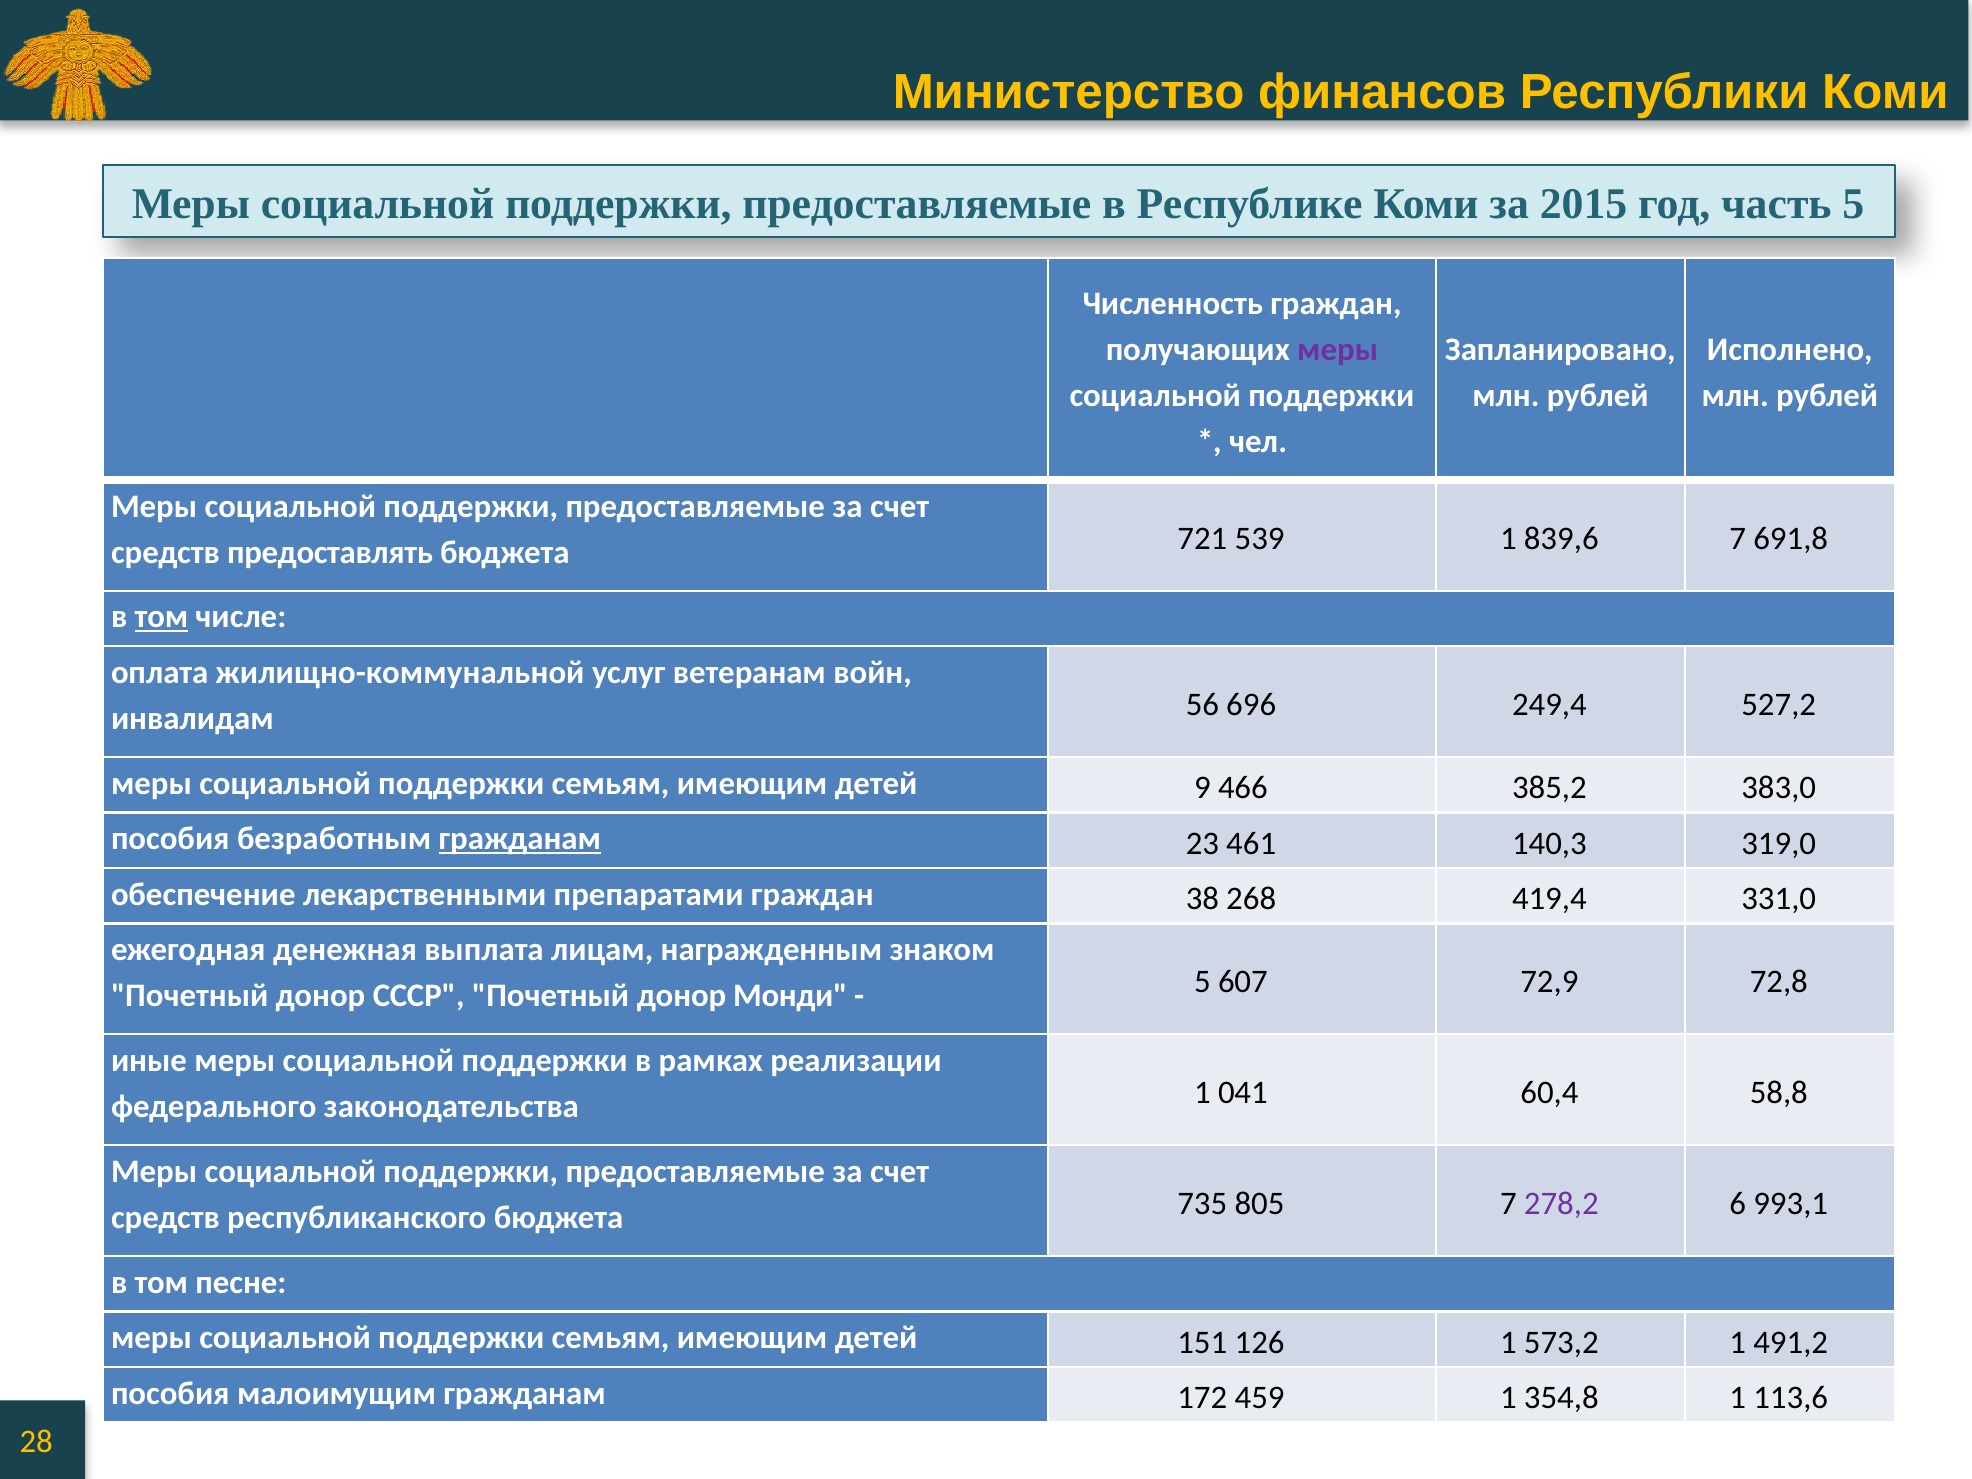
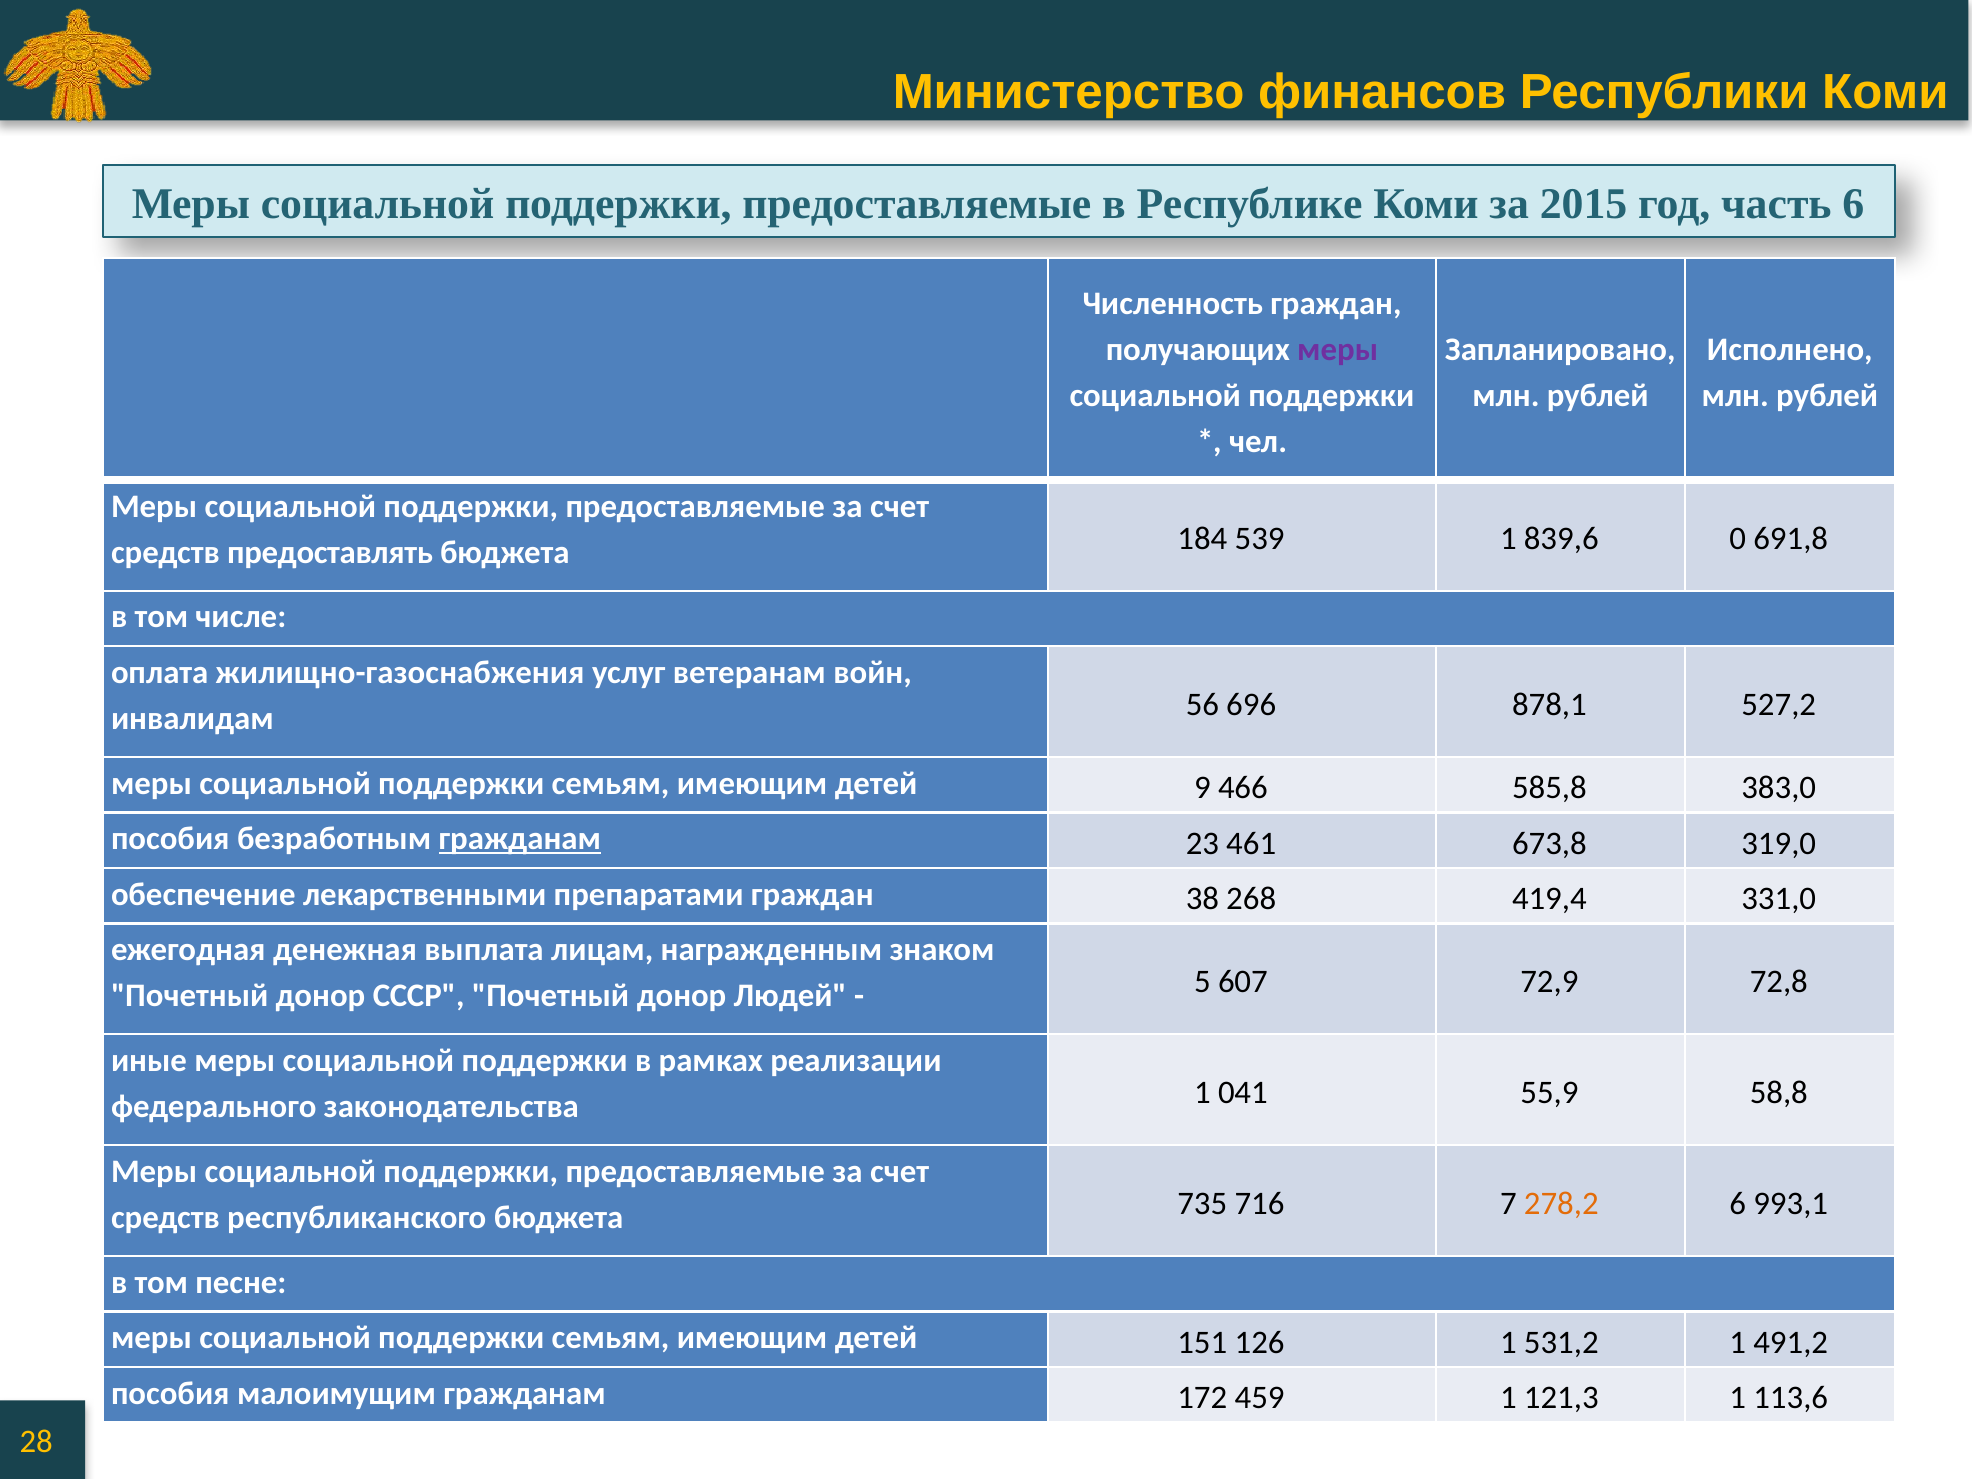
часть 5: 5 -> 6 (1853, 204)
721: 721 -> 184 (1202, 539)
839,6 7: 7 -> 0 (1738, 539)
том underline: present -> none (161, 617)
жилищно-коммунальной: жилищно-коммунальной -> жилищно-газоснабжения (400, 673)
249,4: 249,4 -> 878,1 (1549, 705)
385,2: 385,2 -> 585,8 (1549, 788)
140,3: 140,3 -> 673,8 (1549, 843)
Монди: Монди -> Людей (790, 996)
60,4: 60,4 -> 55,9 (1549, 1093)
805: 805 -> 716 (1260, 1204)
278,2 colour: purple -> orange (1561, 1204)
573,2: 573,2 -> 531,2 (1561, 1342)
354,8: 354,8 -> 121,3 (1561, 1398)
